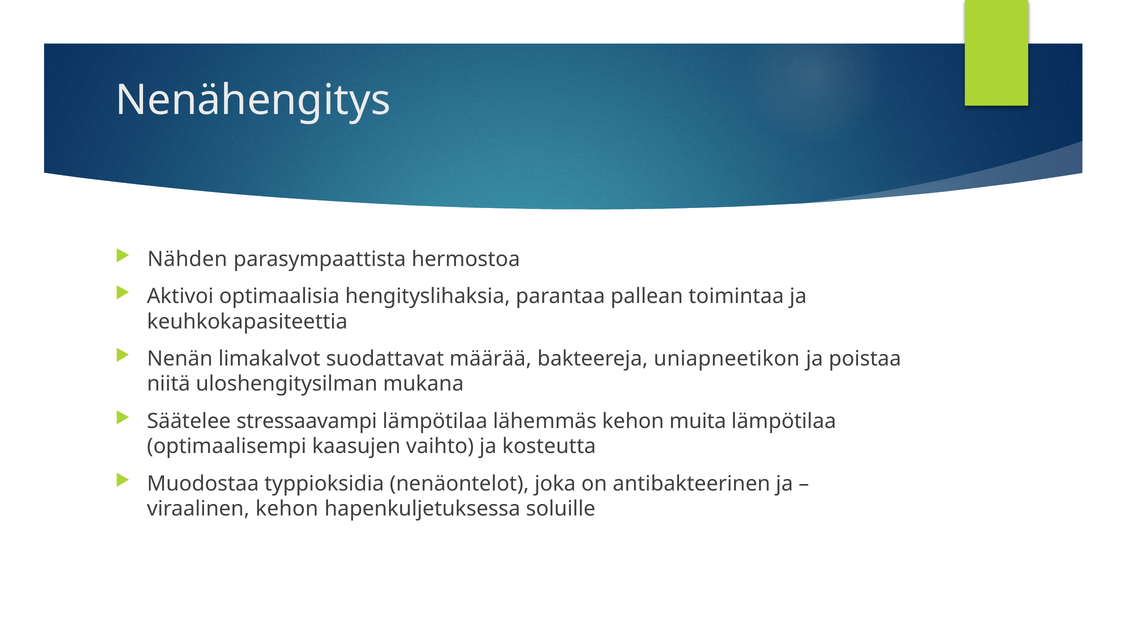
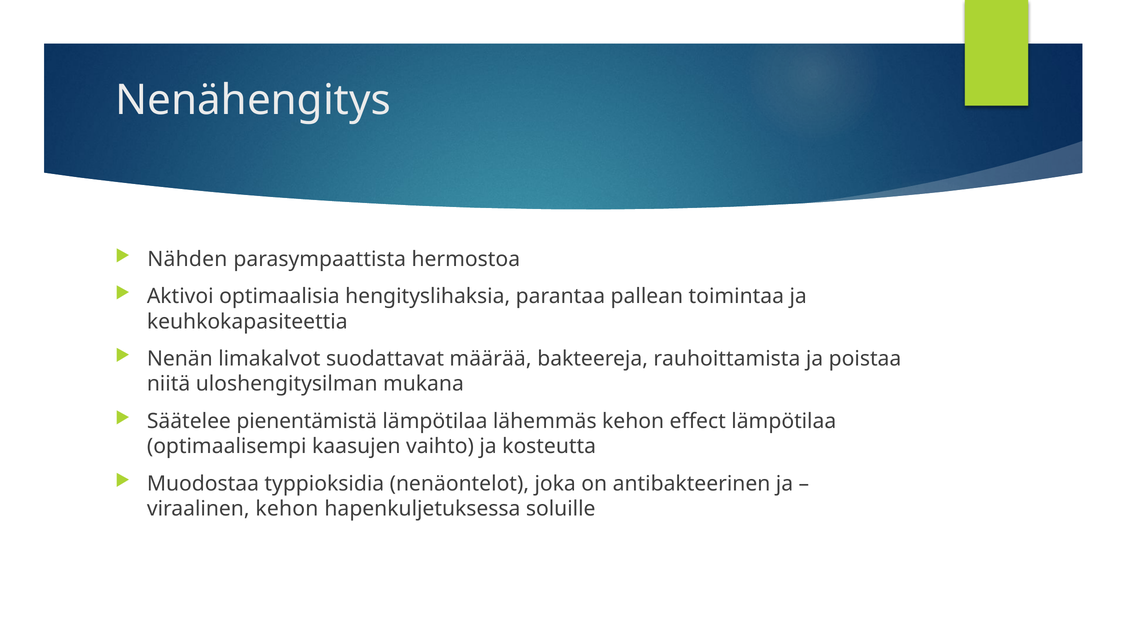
uniapneetikon: uniapneetikon -> rauhoittamista (727, 359)
stressaavampi: stressaavampi -> pienentämistä (307, 421)
muita: muita -> effect (698, 421)
